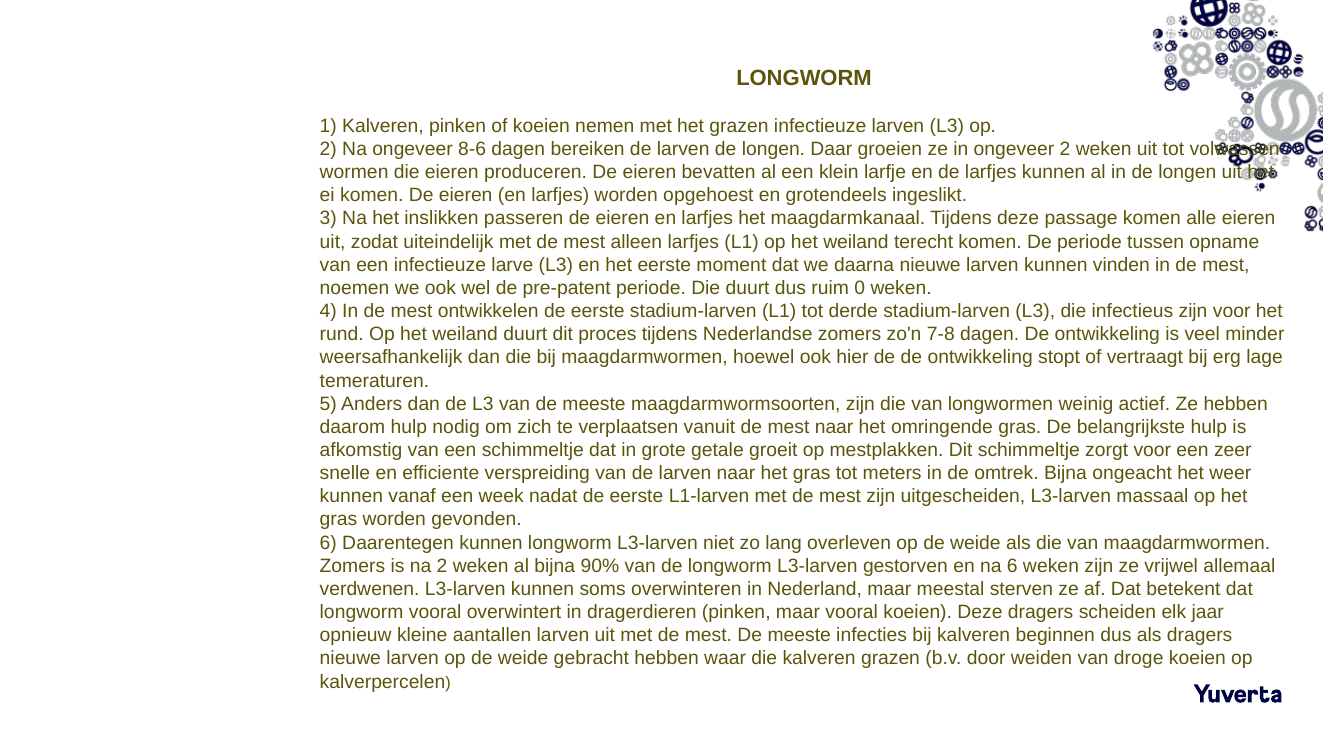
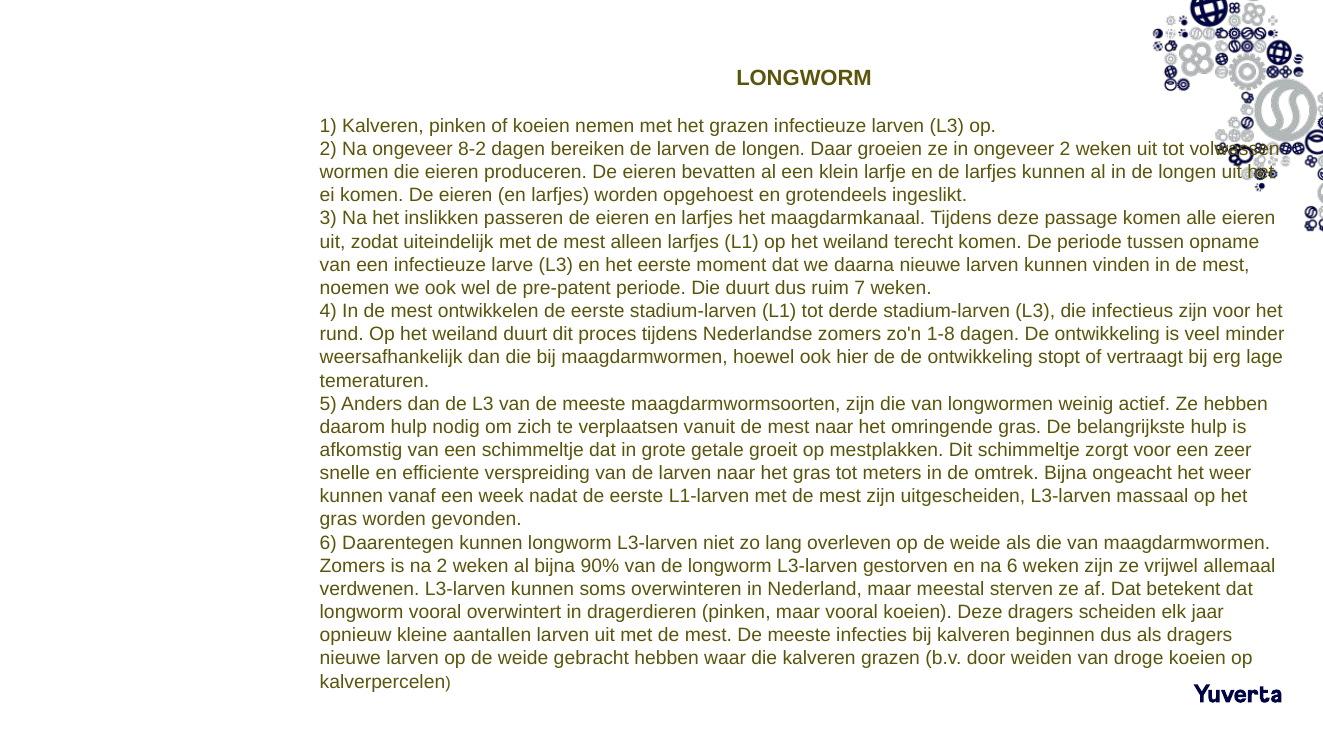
8-6: 8-6 -> 8-2 (472, 149)
0: 0 -> 7 (860, 288)
7-8: 7-8 -> 1-8 (941, 334)
